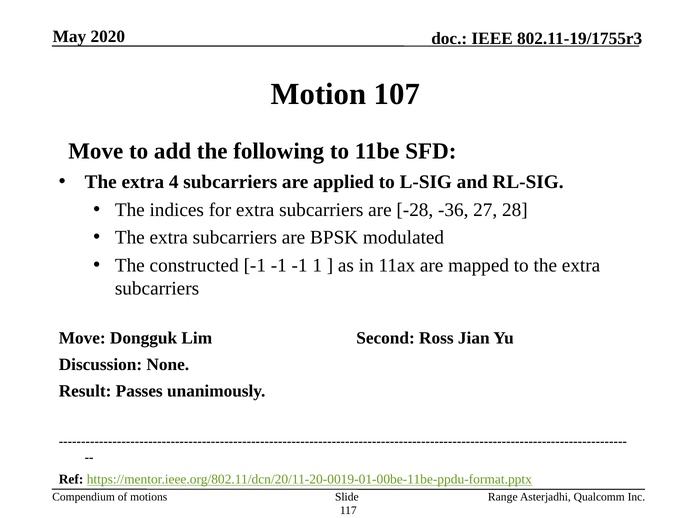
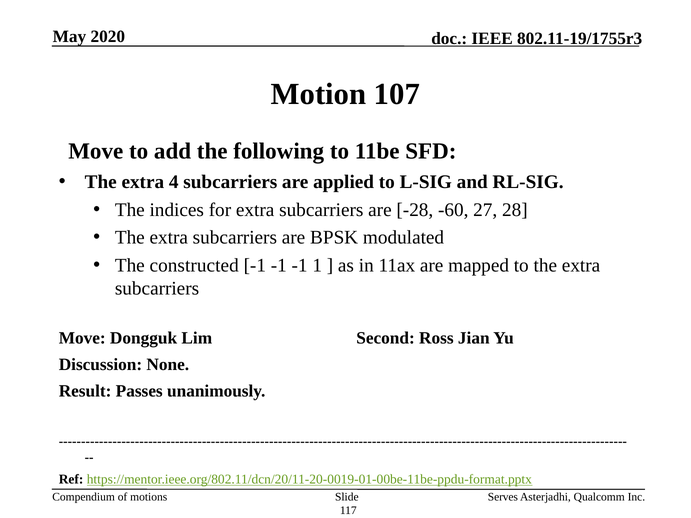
-36: -36 -> -60 (453, 210)
Range: Range -> Serves (503, 497)
